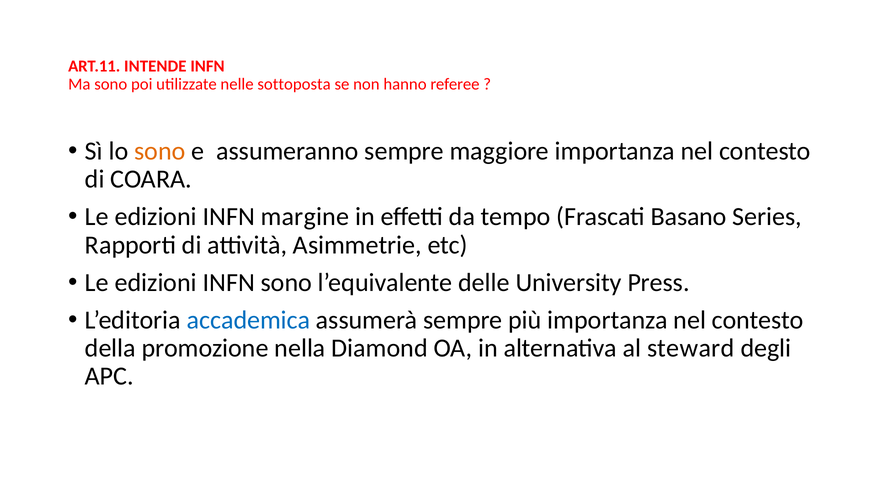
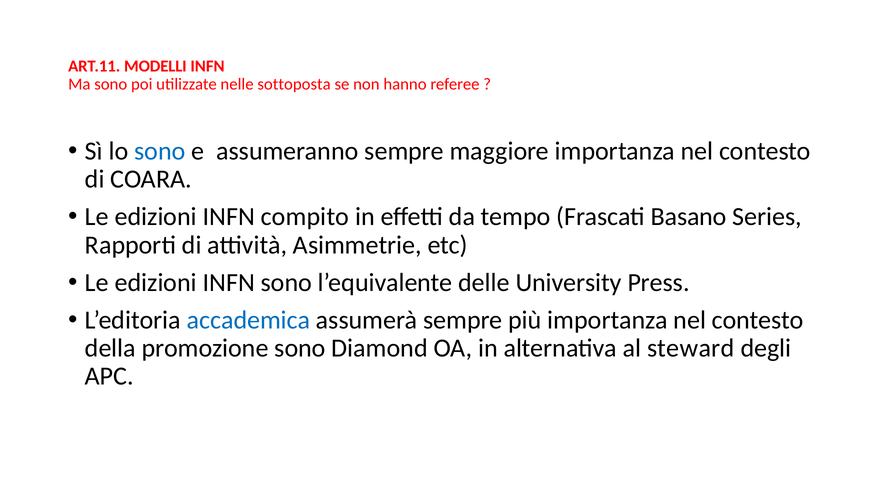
INTENDE: INTENDE -> MODELLI (155, 66)
sono colour: orange -> blue (160, 151)
margine: margine -> compito (305, 217)
promozione nella: nella -> sono (300, 348)
